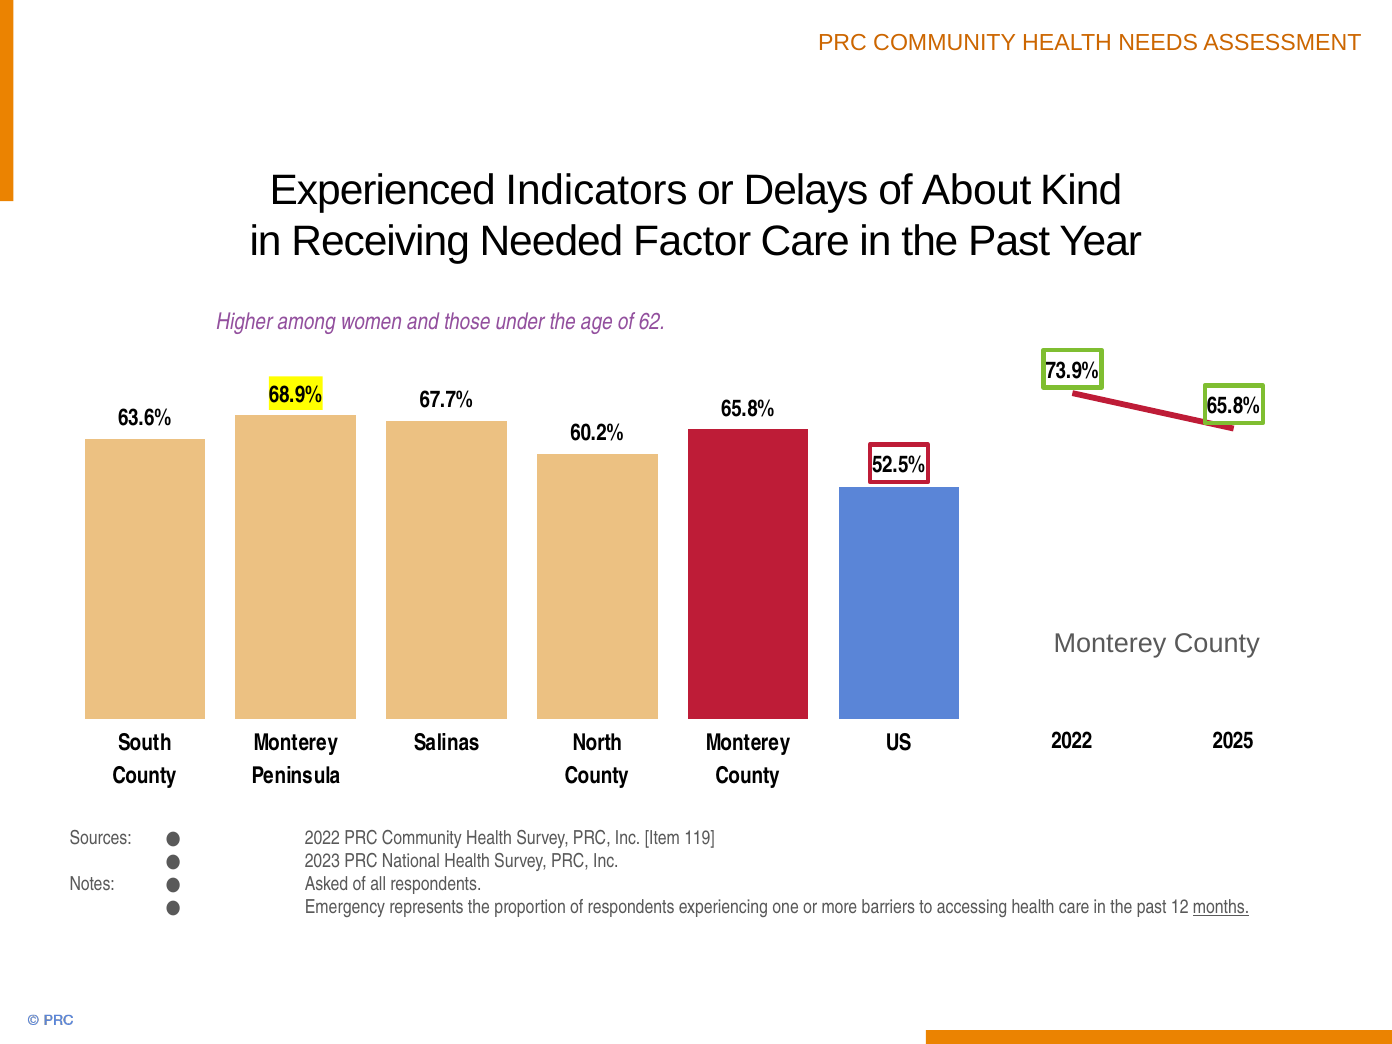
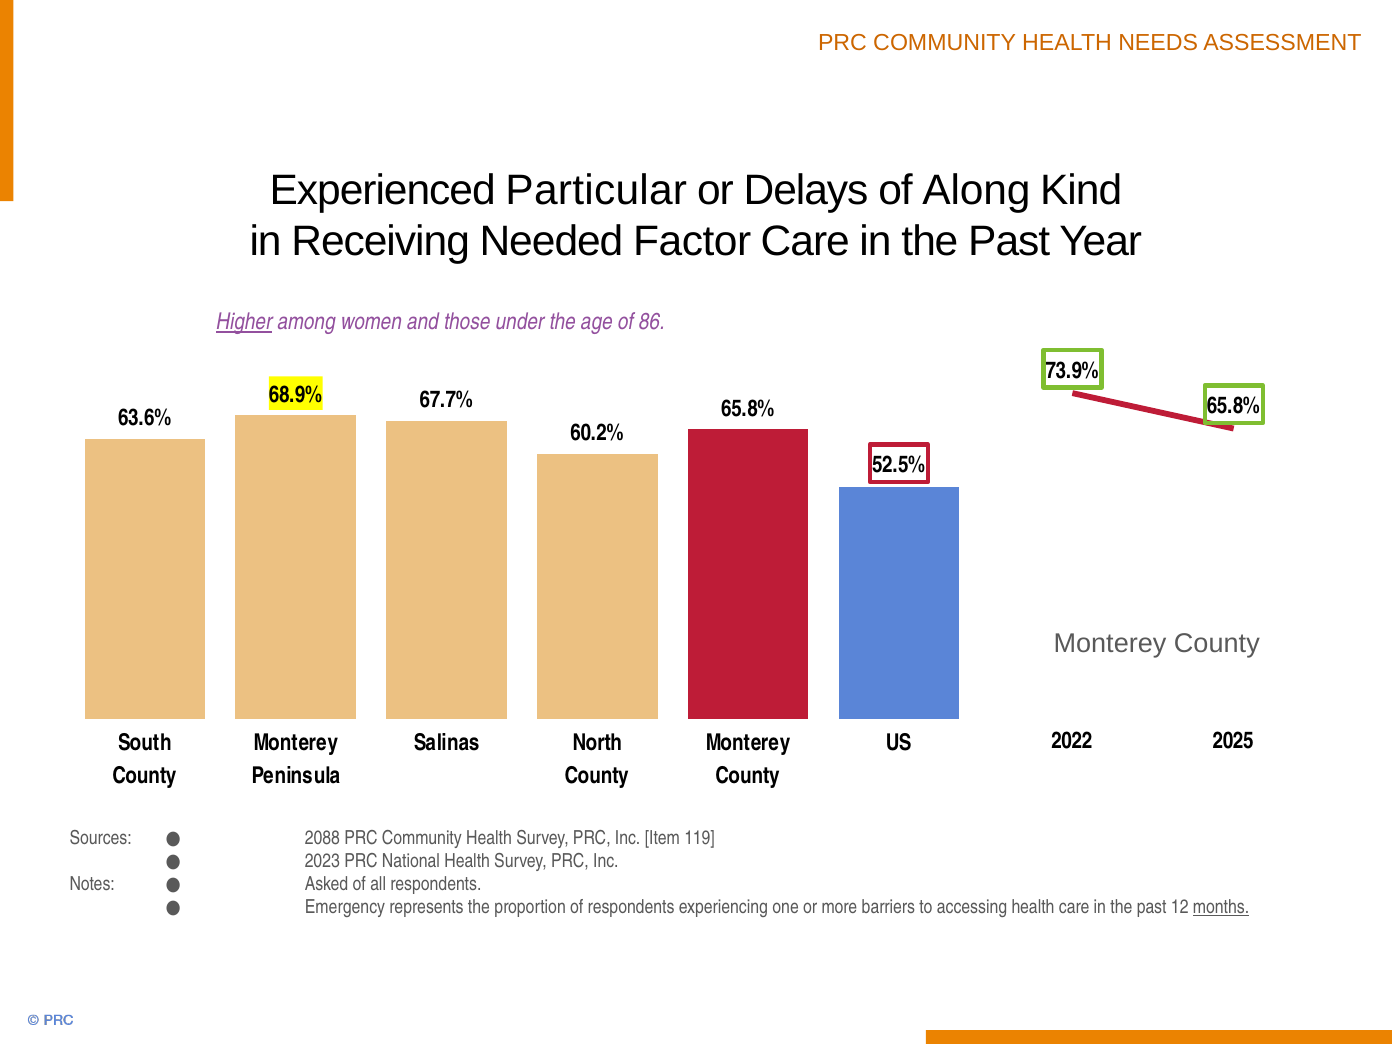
Indicators: Indicators -> Particular (596, 190)
About: About -> Along (976, 190)
Higher underline: none -> present (244, 322)
62: 62 -> 86 (652, 322)
2022: 2022 -> 2088 (322, 838)
